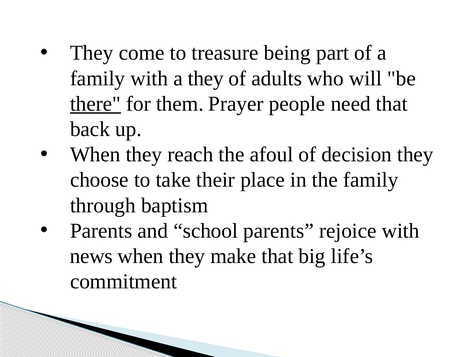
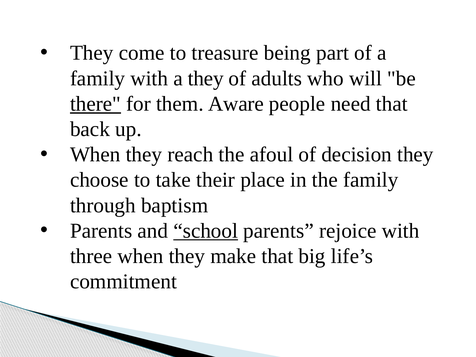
Prayer: Prayer -> Aware (236, 104)
school underline: none -> present (206, 231)
news: news -> three (91, 256)
